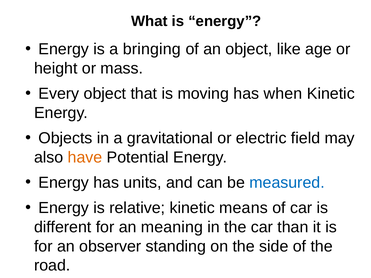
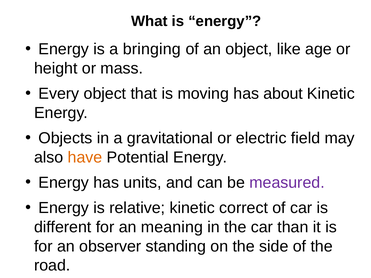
when: when -> about (283, 94)
measured colour: blue -> purple (287, 183)
means: means -> correct (244, 208)
